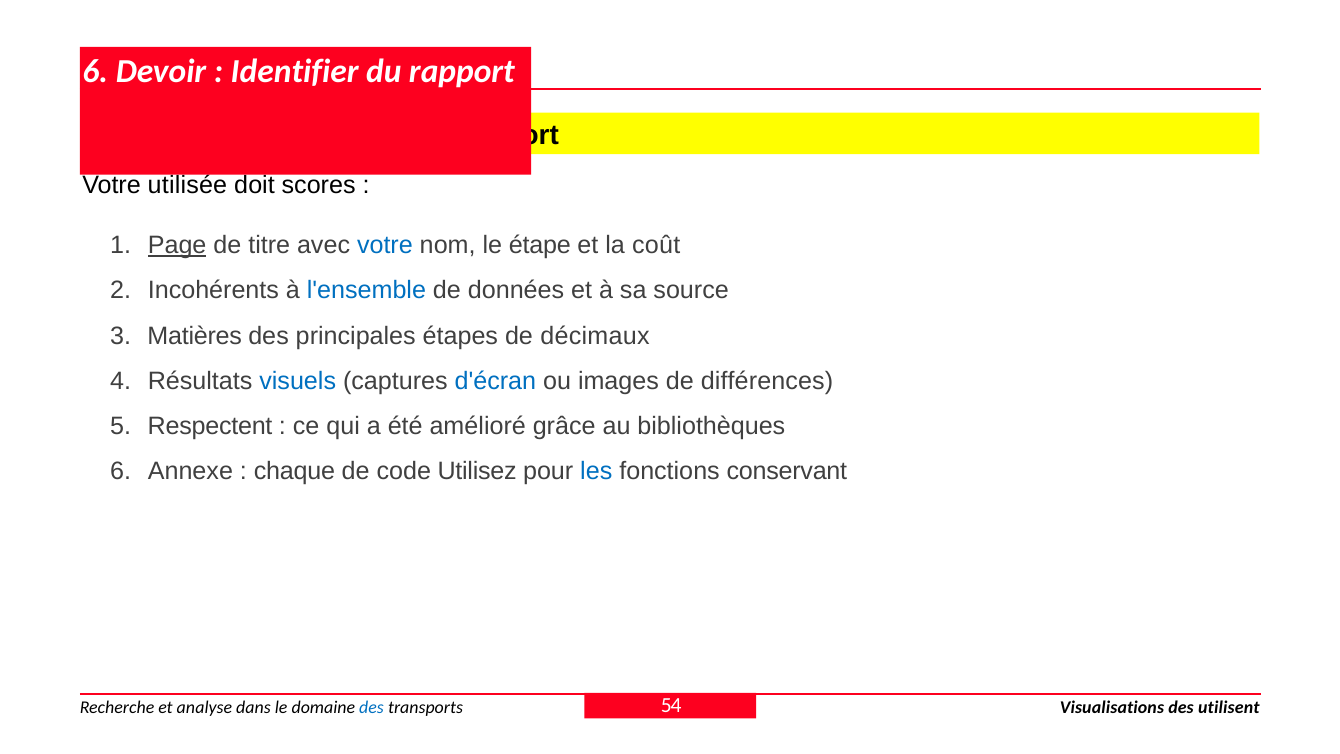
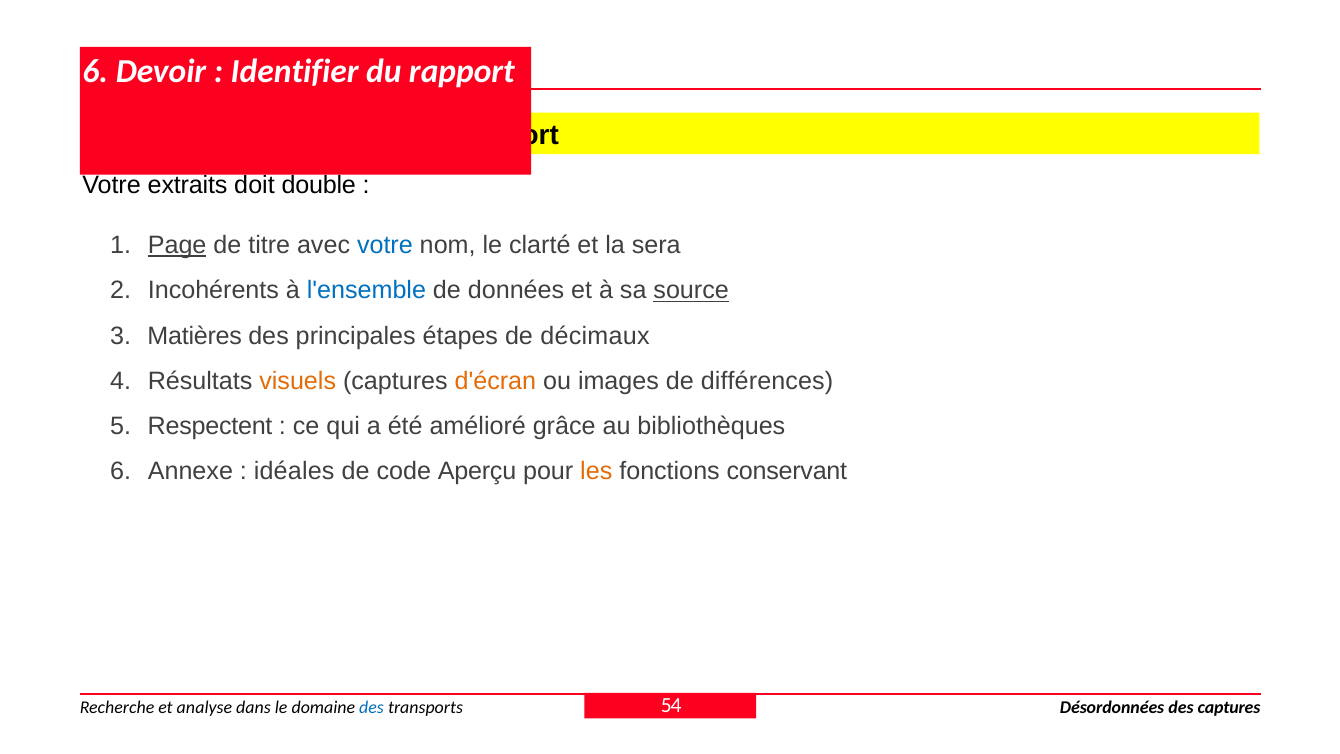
utilisée: utilisée -> extraits (188, 185)
scores: scores -> double (319, 185)
étape: étape -> clarté (540, 245)
coût: coût -> sera (656, 245)
source underline: none -> present (691, 290)
visuels colour: blue -> orange (298, 381)
d'écran colour: blue -> orange (495, 381)
chaque: chaque -> idéales (294, 471)
Utilisez: Utilisez -> Aperçu (477, 471)
les colour: blue -> orange (596, 471)
Visualisations: Visualisations -> Désordonnées (1112, 707)
des utilisent: utilisent -> captures (1229, 707)
